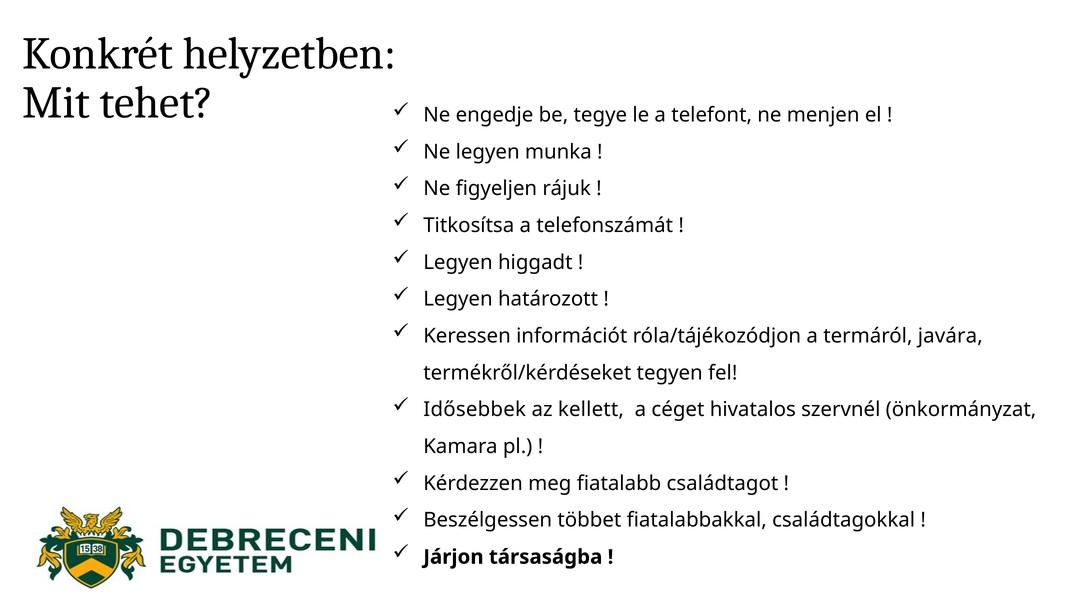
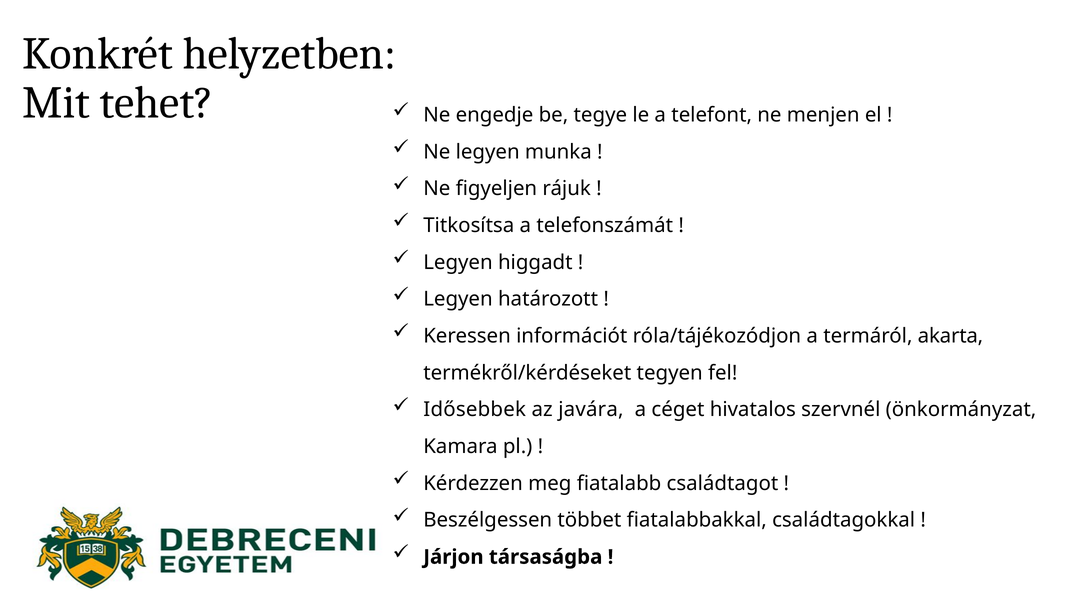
javára: javára -> akarta (950, 336)
kellett: kellett -> javára (591, 410)
